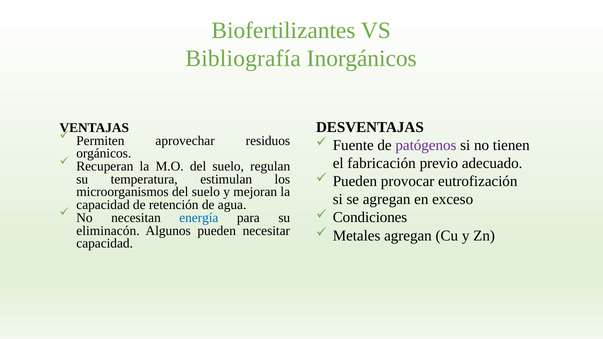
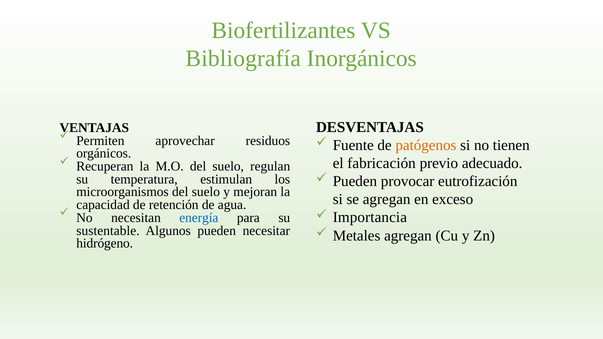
patógenos colour: purple -> orange (426, 145)
Condiciones: Condiciones -> Importancia (370, 218)
eliminacón: eliminacón -> sustentable (108, 231)
capacidad: capacidad -> hidrógeno (105, 244)
